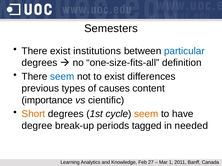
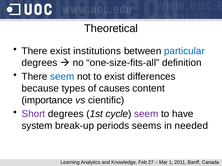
Semesters: Semesters -> Theoretical (111, 29)
previous: previous -> because (40, 89)
Short colour: orange -> purple (33, 114)
seem colour: orange -> purple (146, 114)
degree: degree -> system (37, 126)
tagged: tagged -> seems (147, 126)
